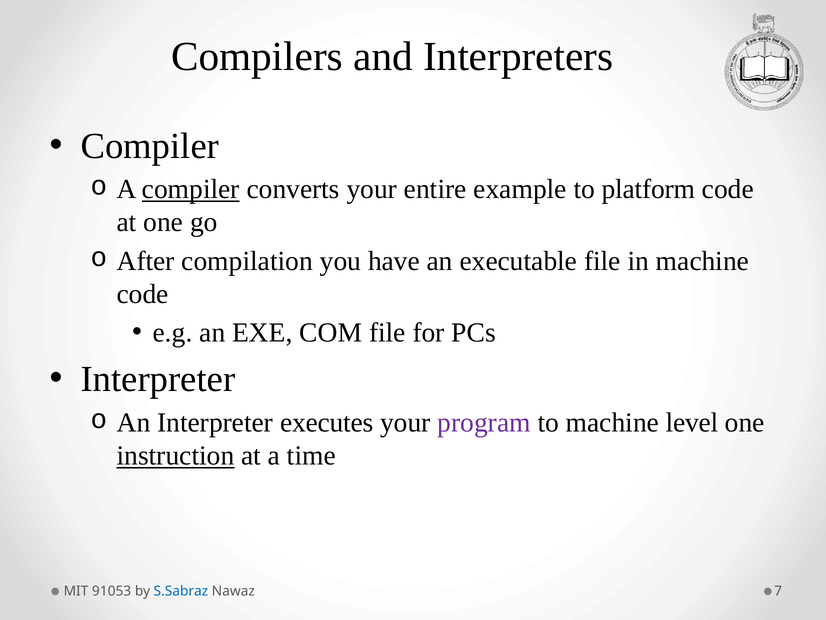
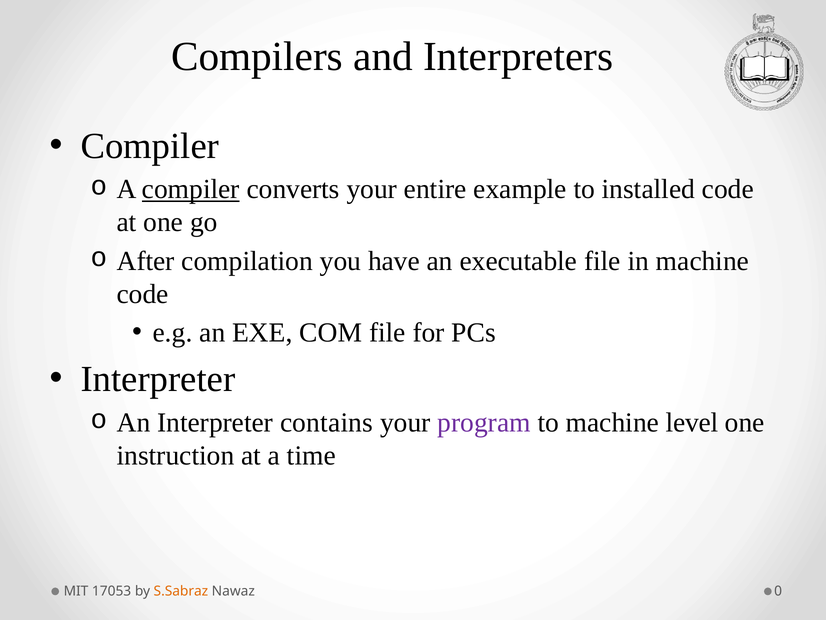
platform: platform -> installed (648, 189)
executes: executes -> contains (327, 422)
instruction underline: present -> none (176, 455)
91053: 91053 -> 17053 (112, 591)
S.Sabraz colour: blue -> orange (181, 591)
7: 7 -> 0 (778, 591)
